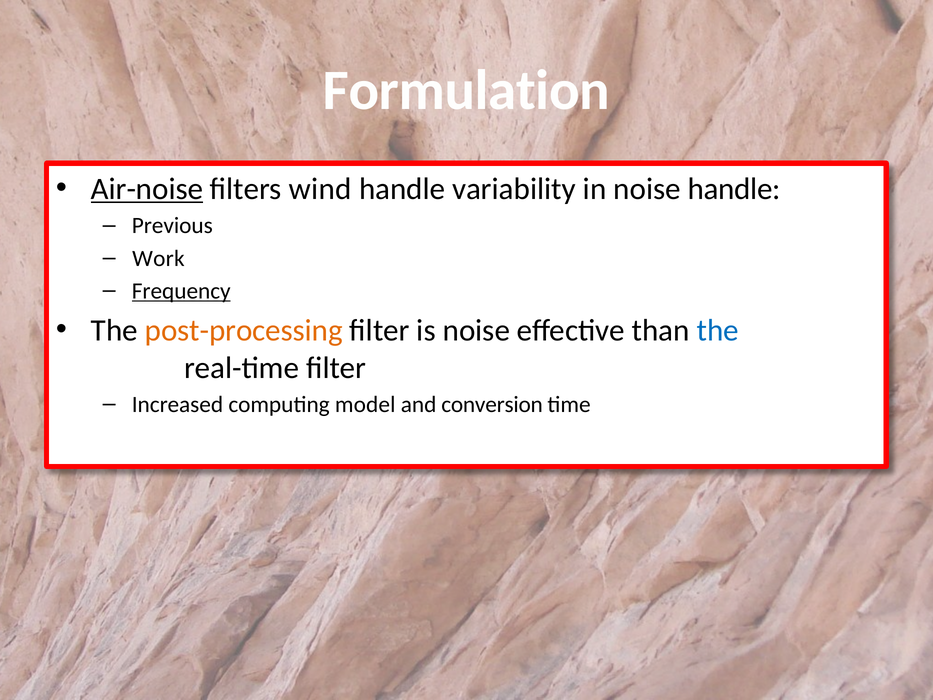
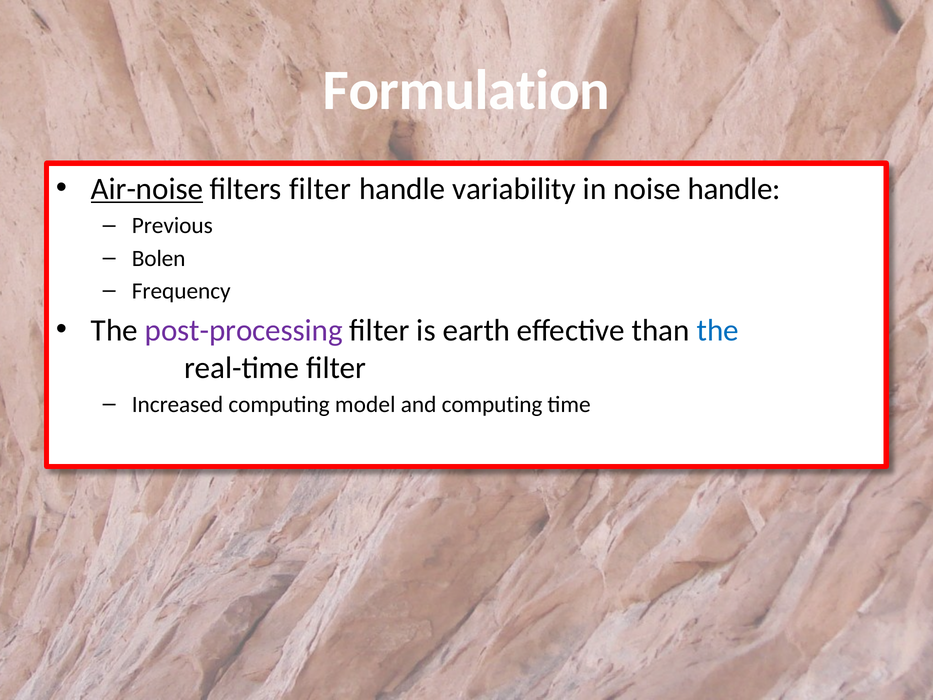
filters wind: wind -> filter (320, 189)
Work: Work -> Bolen (159, 258)
Frequency underline: present -> none (181, 291)
post-processing colour: orange -> purple (244, 330)
is noise: noise -> earth (476, 330)
and conversion: conversion -> computing (492, 404)
